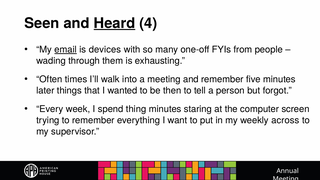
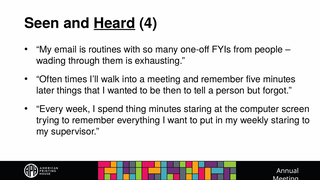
email underline: present -> none (66, 50)
devices: devices -> routines (105, 50)
weekly across: across -> staring (285, 120)
